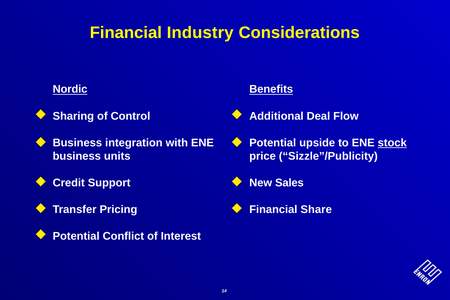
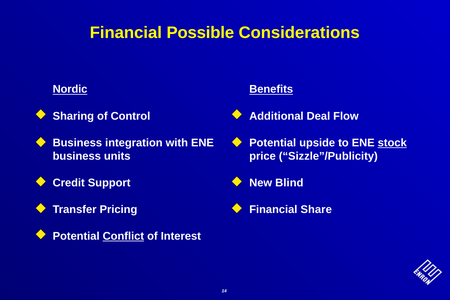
Industry: Industry -> Possible (200, 33)
Sales: Sales -> Blind (289, 183)
Conflict underline: none -> present (123, 236)
